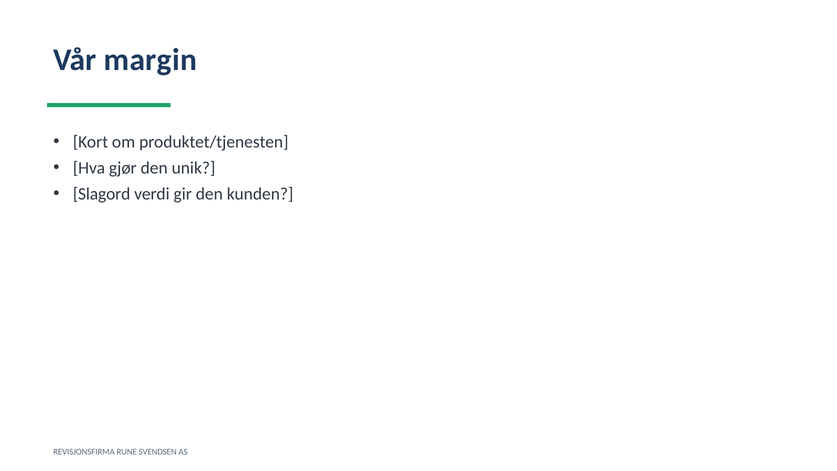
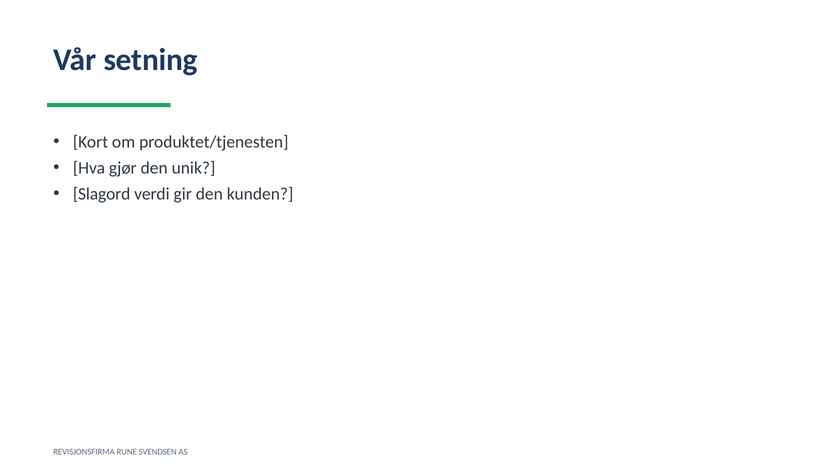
margin: margin -> setning (151, 60)
